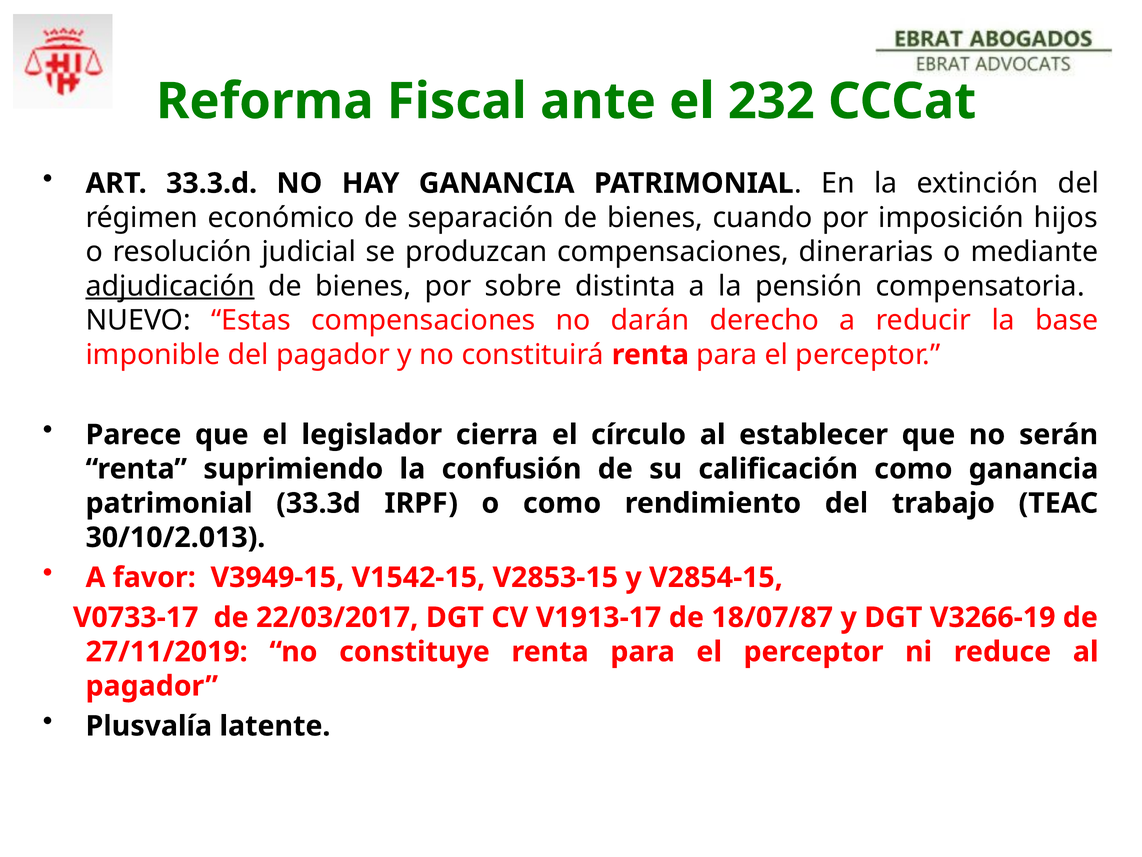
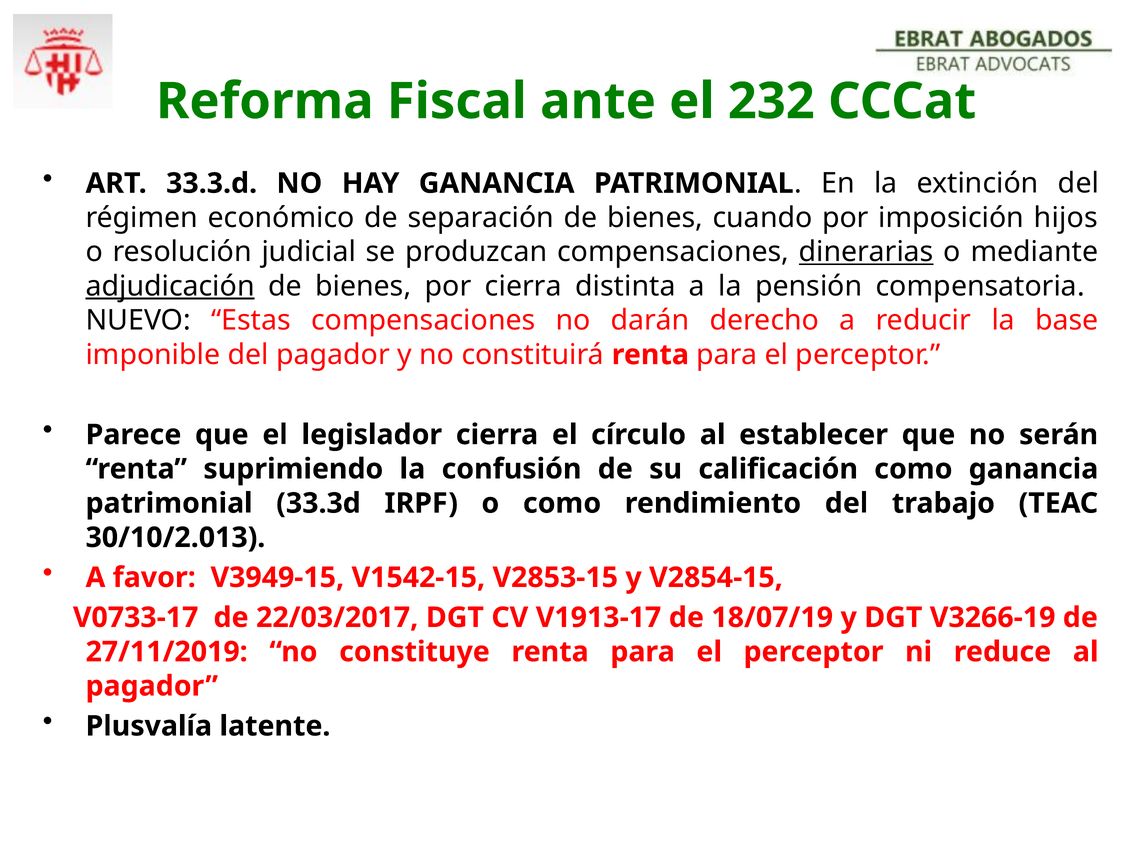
dinerarias underline: none -> present (866, 252)
por sobre: sobre -> cierra (523, 286)
18/07/87: 18/07/87 -> 18/07/19 (772, 617)
